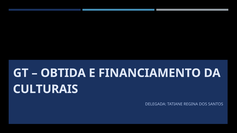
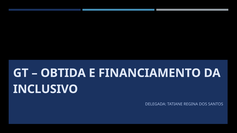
CULTURAIS: CULTURAIS -> INCLUSIVO (45, 89)
